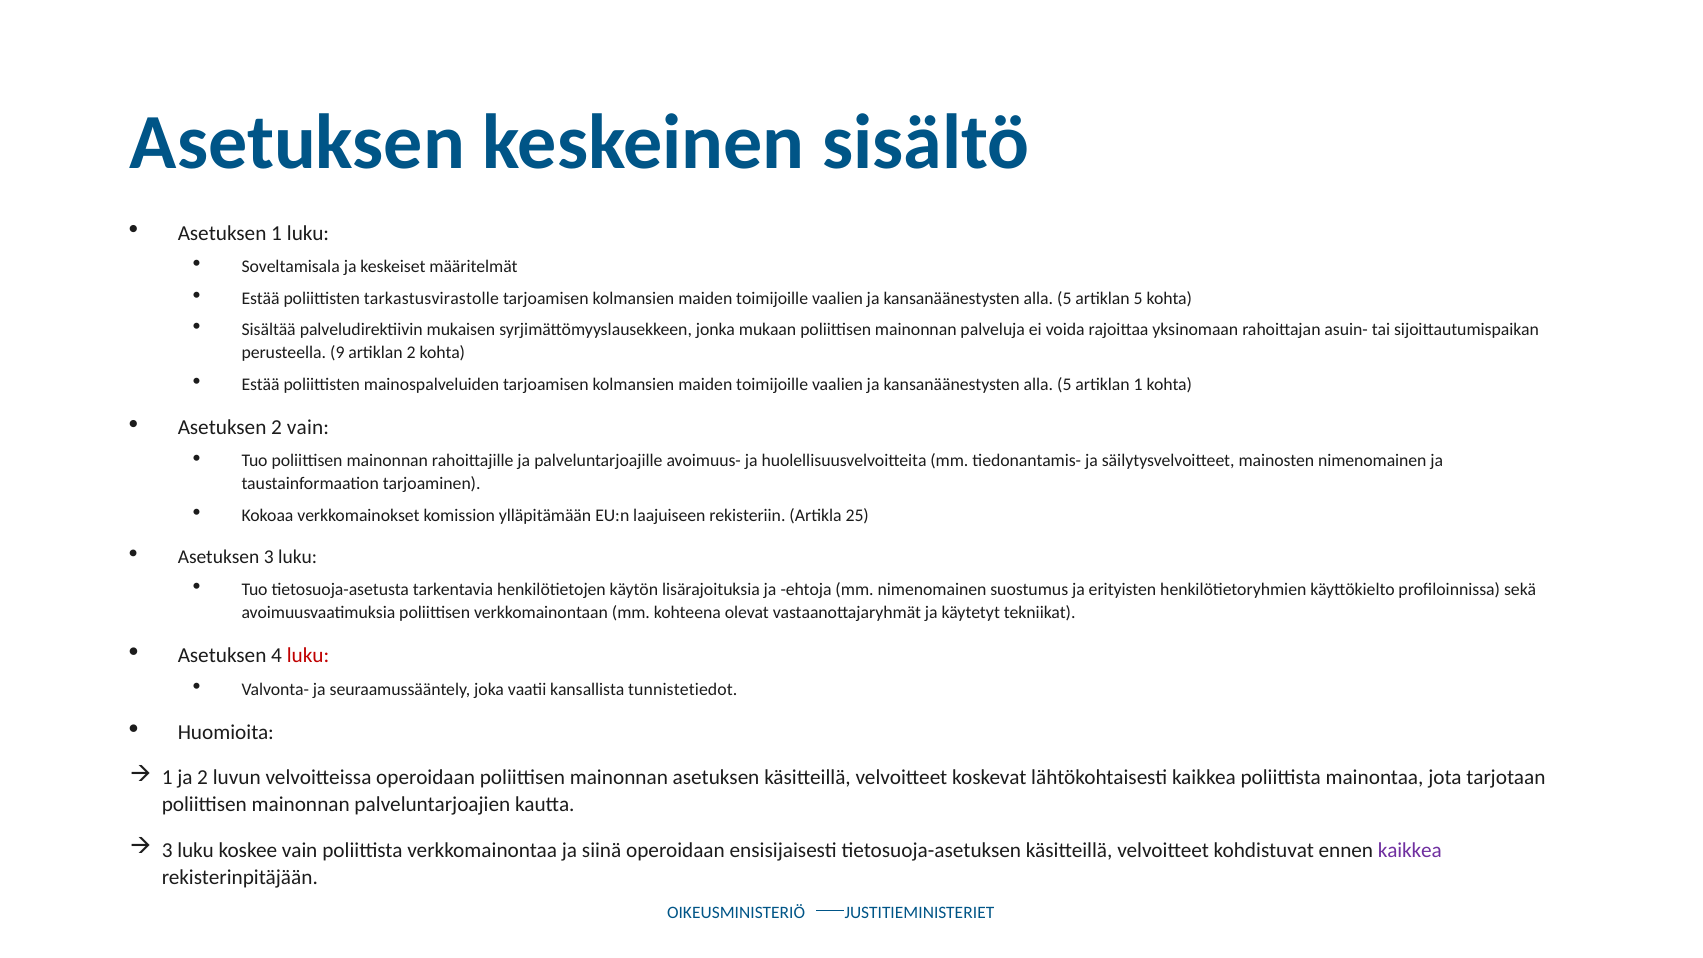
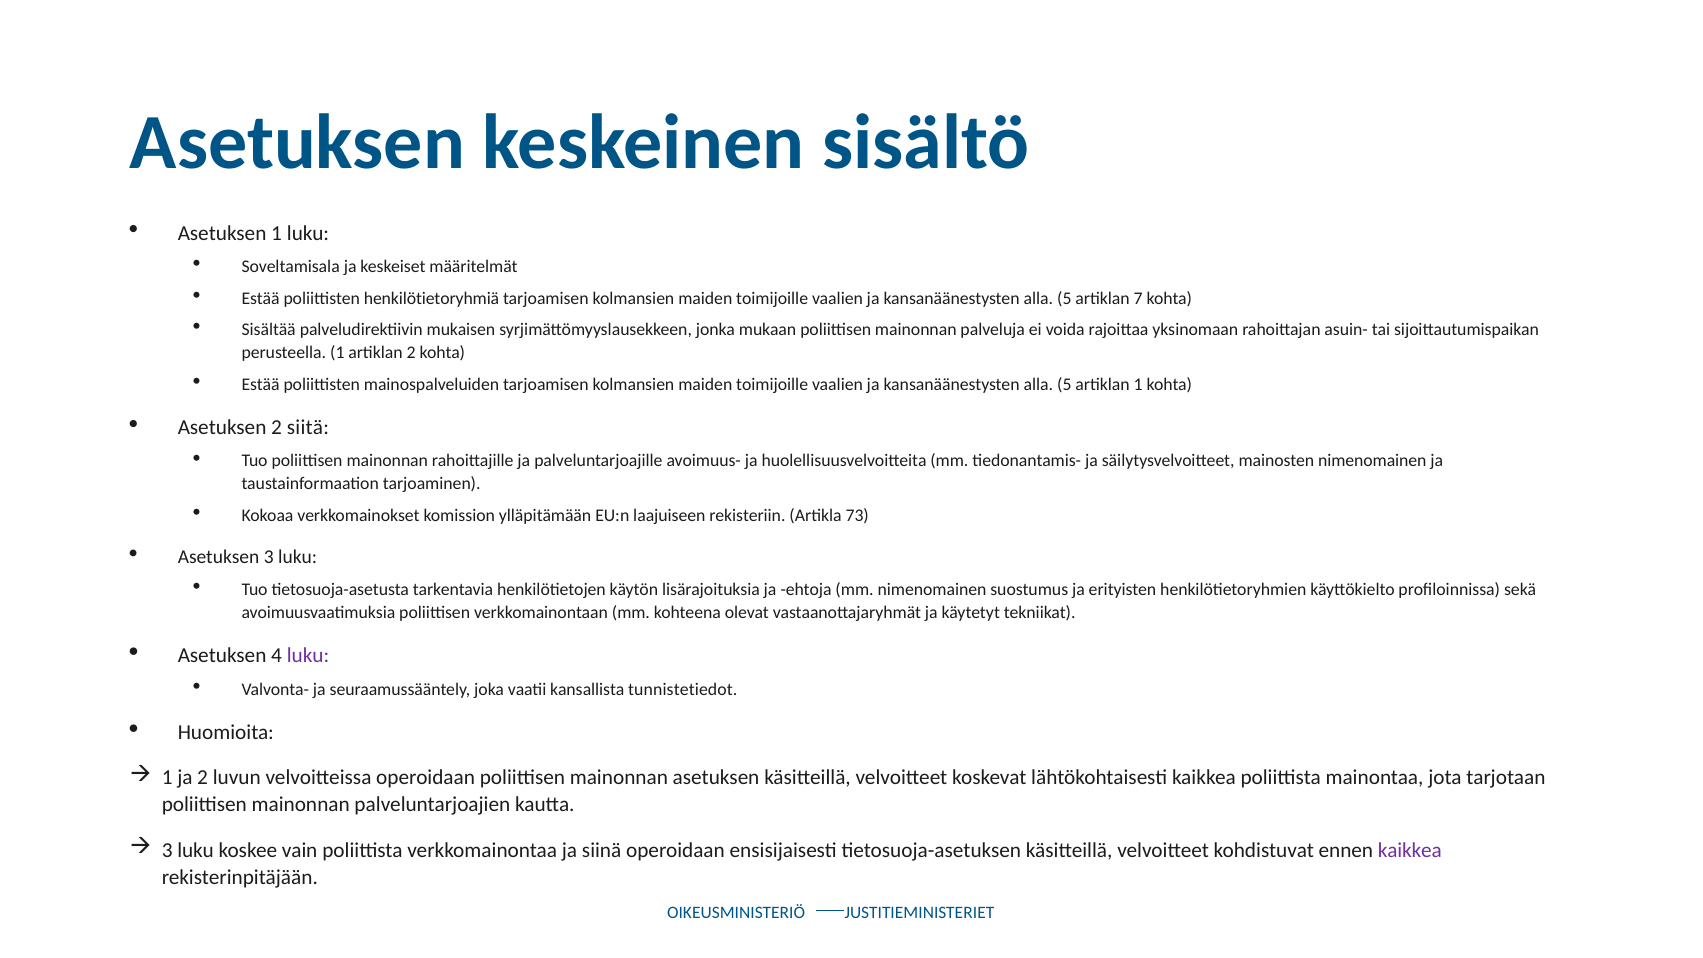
tarkastusvirastolle: tarkastusvirastolle -> henkilötietoryhmiä (432, 298)
artiklan 5: 5 -> 7 (1138, 298)
perusteella 9: 9 -> 1 (337, 353)
2 vain: vain -> siitä (308, 428)
25: 25 -> 73 (857, 515)
luku colour: red -> purple (308, 656)
